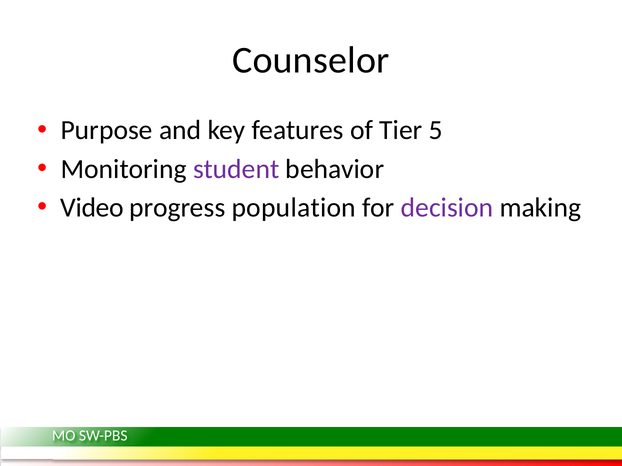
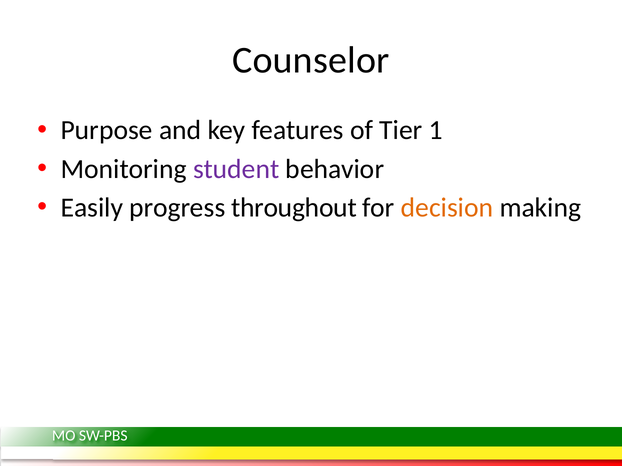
5: 5 -> 1 (436, 130)
Video: Video -> Easily (92, 208)
population: population -> throughout (294, 208)
decision colour: purple -> orange (447, 208)
